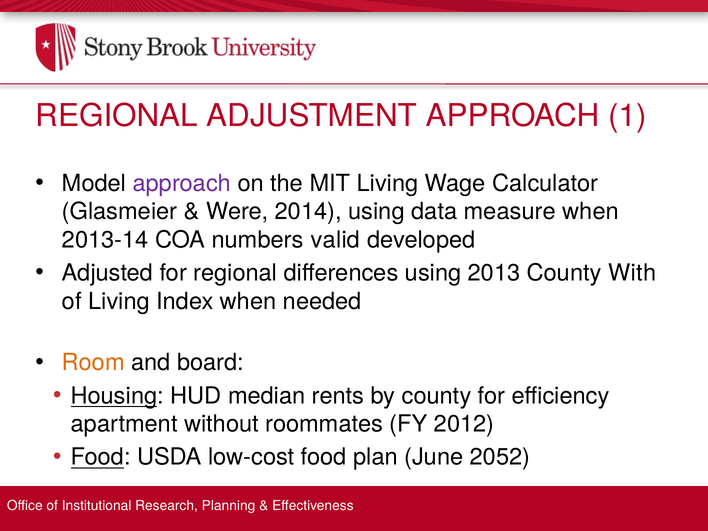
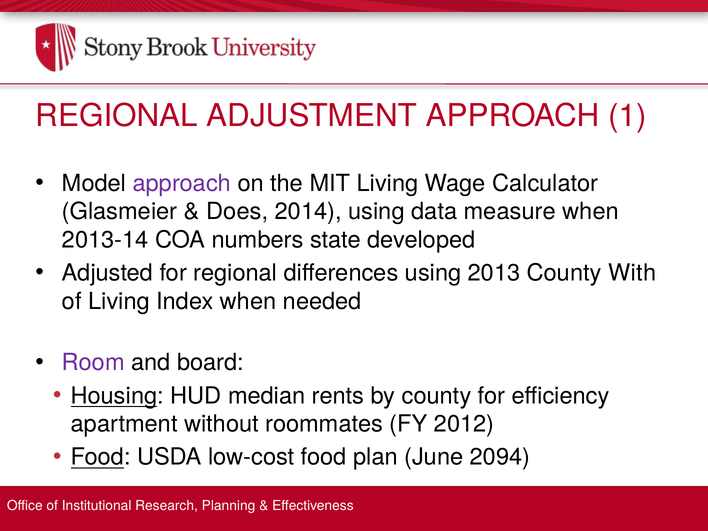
Were: Were -> Does (237, 212)
valid: valid -> state (336, 240)
Room colour: orange -> purple (93, 363)
2052: 2052 -> 2094 (500, 457)
